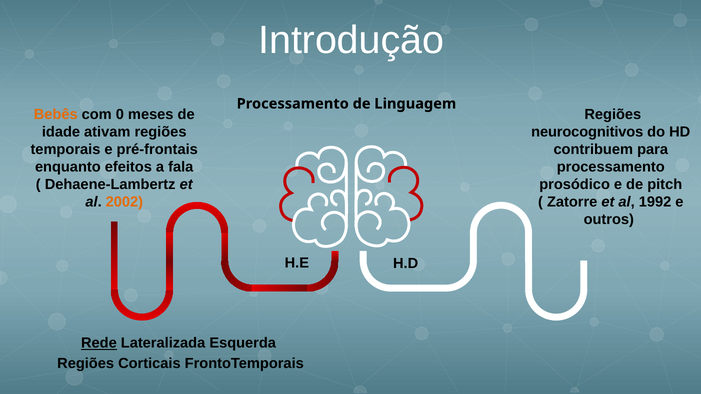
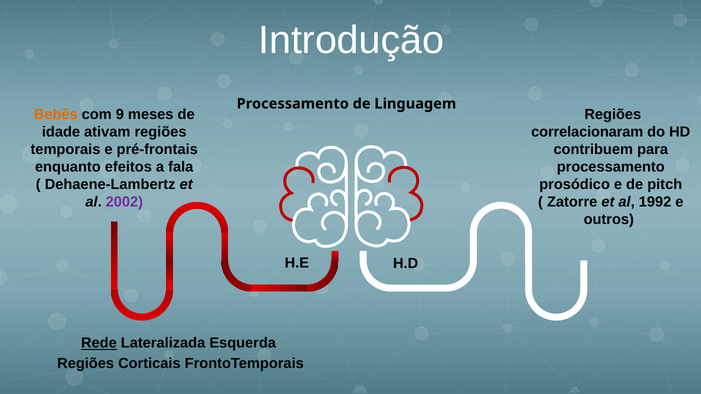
0: 0 -> 9 (120, 114)
neurocognitivos: neurocognitivos -> correlacionaram (587, 132)
2002 colour: orange -> purple (124, 202)
